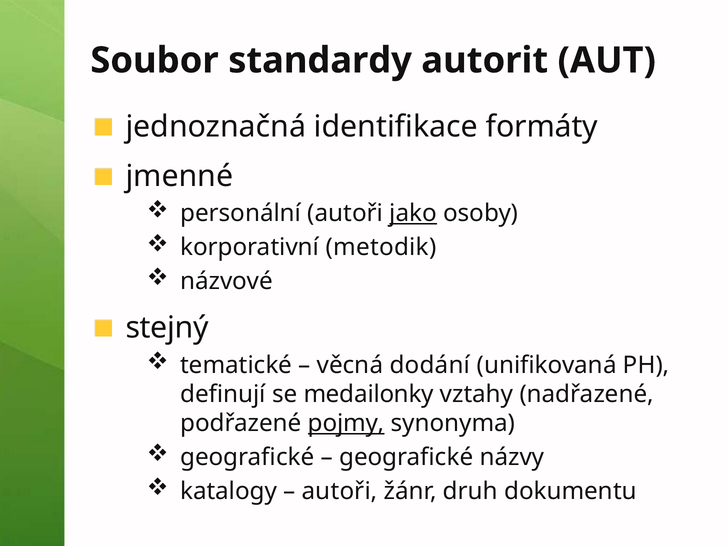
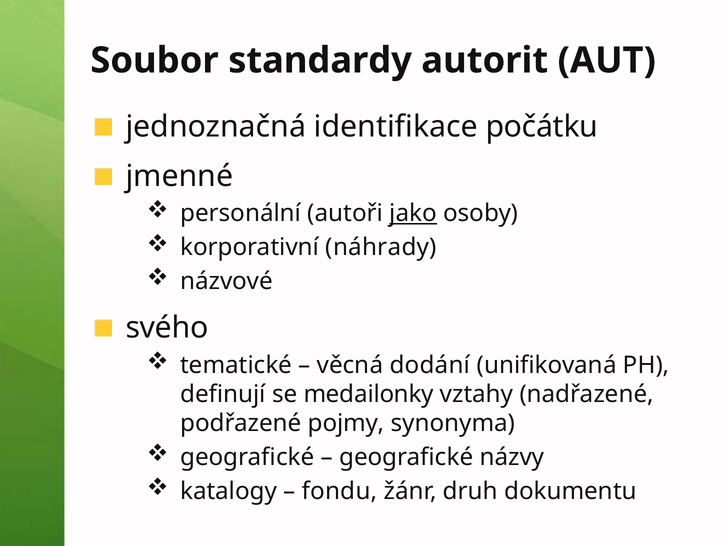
formáty: formáty -> počátku (542, 127)
metodik: metodik -> náhrady (381, 247)
stejný: stejný -> svého (167, 328)
pojmy underline: present -> none (346, 423)
autoři: autoři -> fondu (340, 491)
